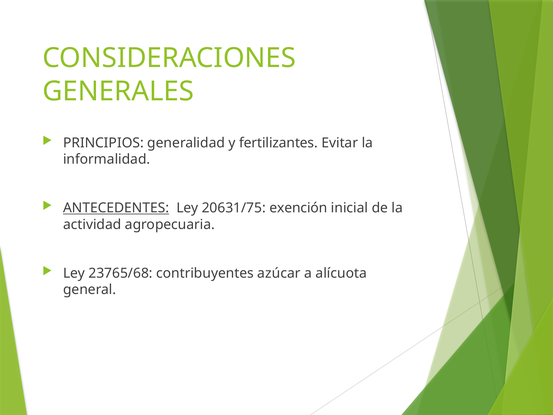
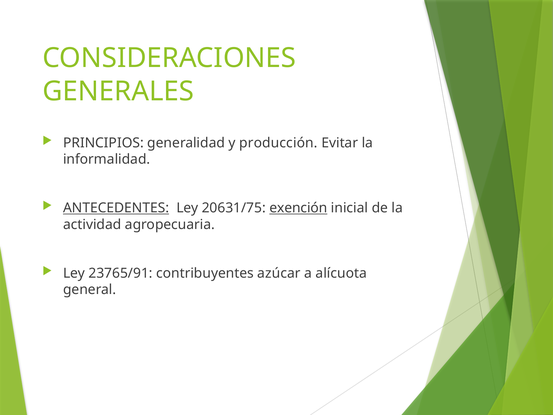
fertilizantes: fertilizantes -> producción (278, 143)
exención underline: none -> present (298, 208)
23765/68: 23765/68 -> 23765/91 (121, 273)
